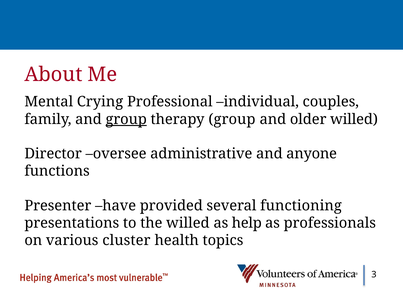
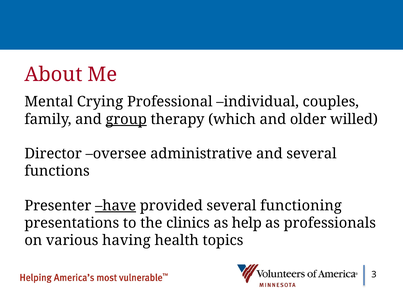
therapy group: group -> which (232, 119)
and anyone: anyone -> several (312, 154)
have underline: none -> present (116, 206)
the willed: willed -> clinics (188, 223)
cluster: cluster -> having (126, 241)
